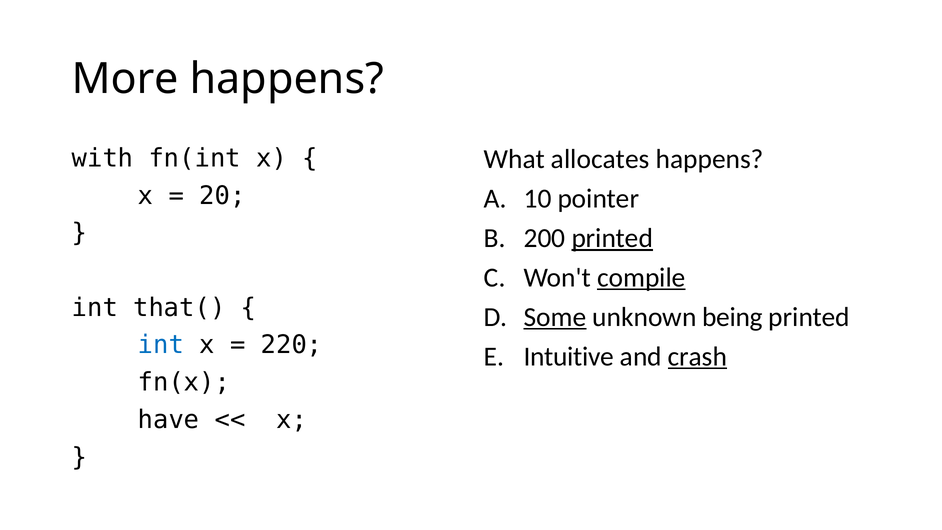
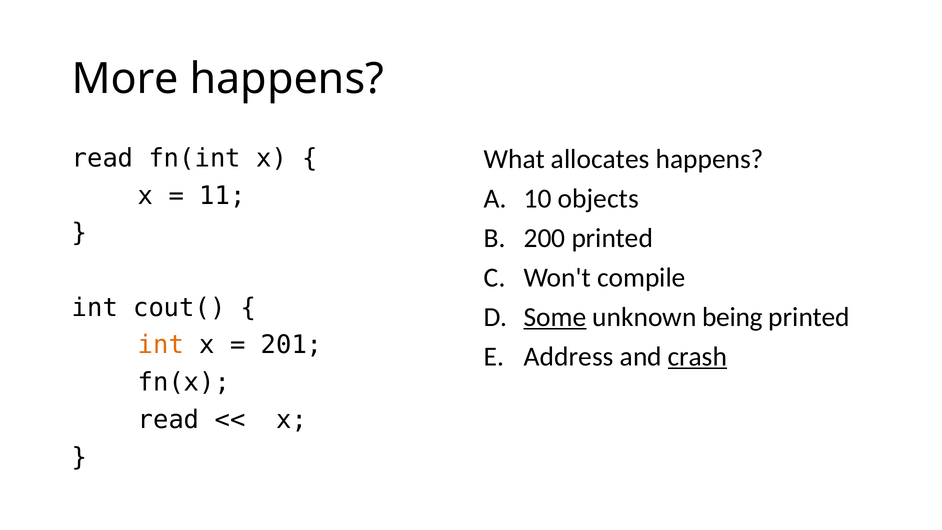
with: with -> read (103, 158)
20: 20 -> 11 (222, 196)
pointer: pointer -> objects (598, 199)
printed underline: present -> none (612, 238)
compile underline: present -> none (641, 278)
that(: that( -> cout( (179, 308)
int colour: blue -> orange (161, 345)
220: 220 -> 201 (292, 345)
Intuitive: Intuitive -> Address (569, 356)
have: have -> read (169, 420)
